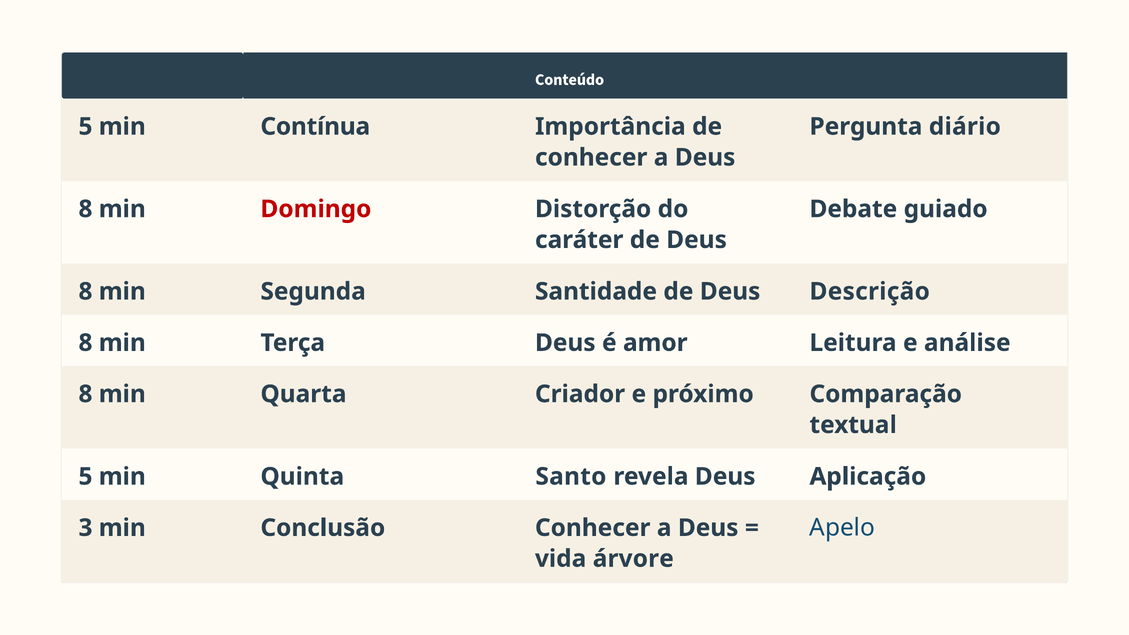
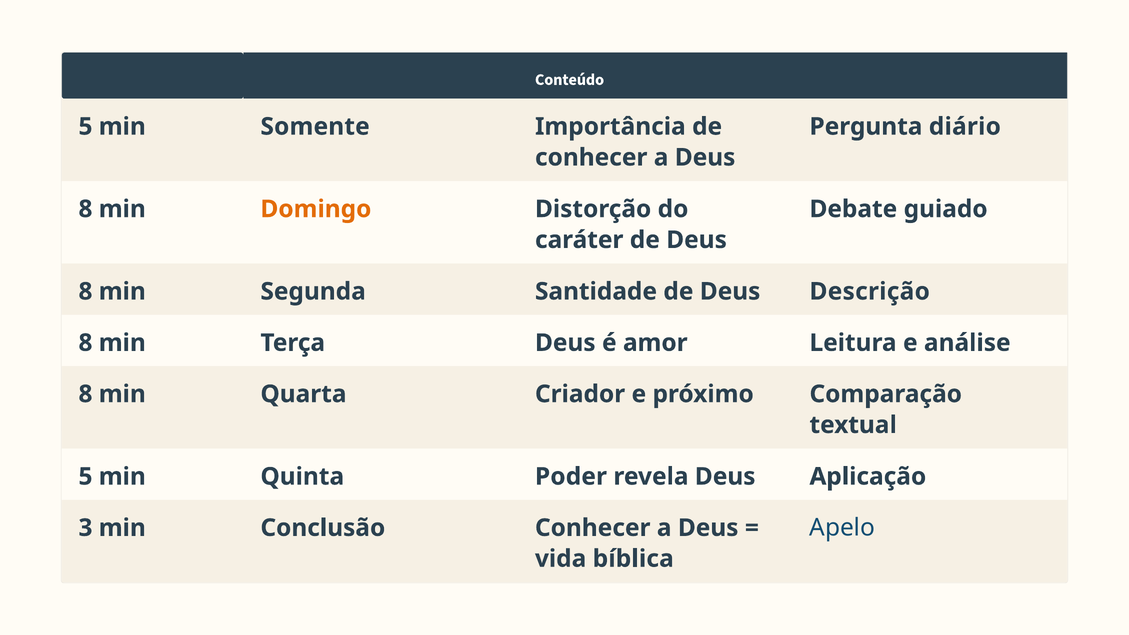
Contínua: Contínua -> Somente (315, 127)
Domingo colour: red -> orange (316, 209)
Santo: Santo -> Poder (571, 477)
árvore: árvore -> bíblica (633, 559)
